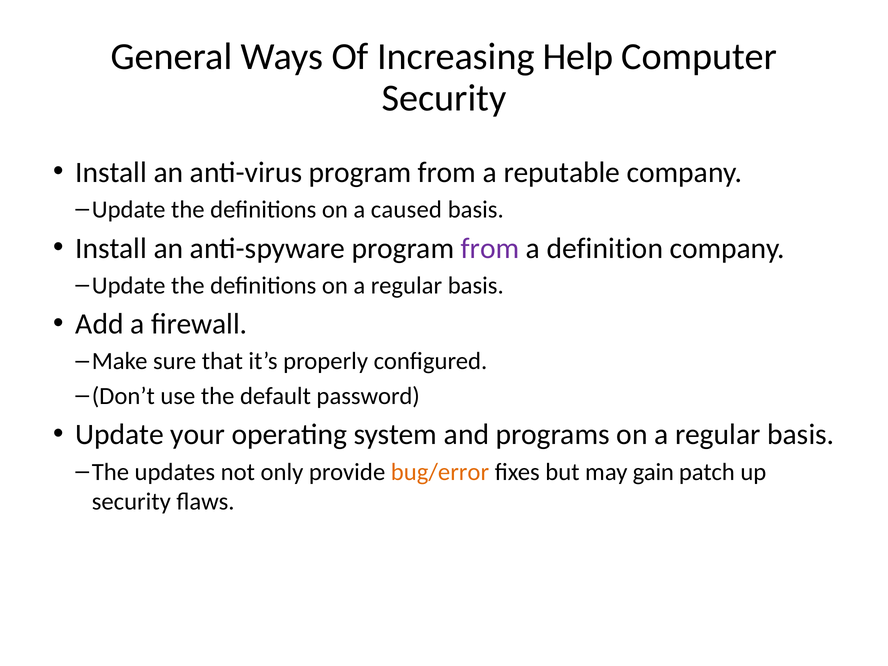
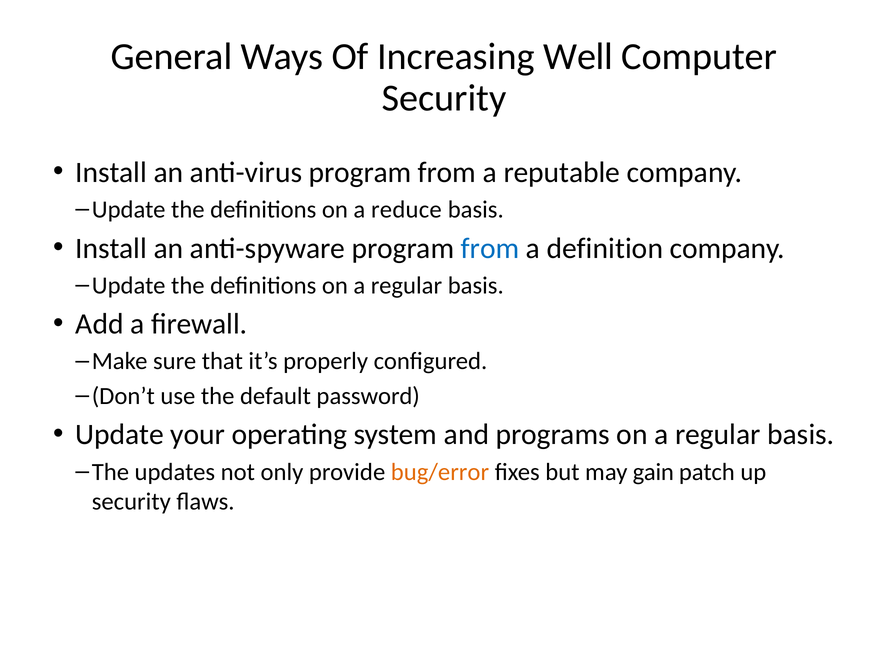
Help: Help -> Well (578, 57)
caused: caused -> reduce (406, 209)
from colour: purple -> blue (490, 248)
